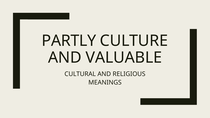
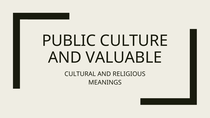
PARTLY: PARTLY -> PUBLIC (69, 41)
